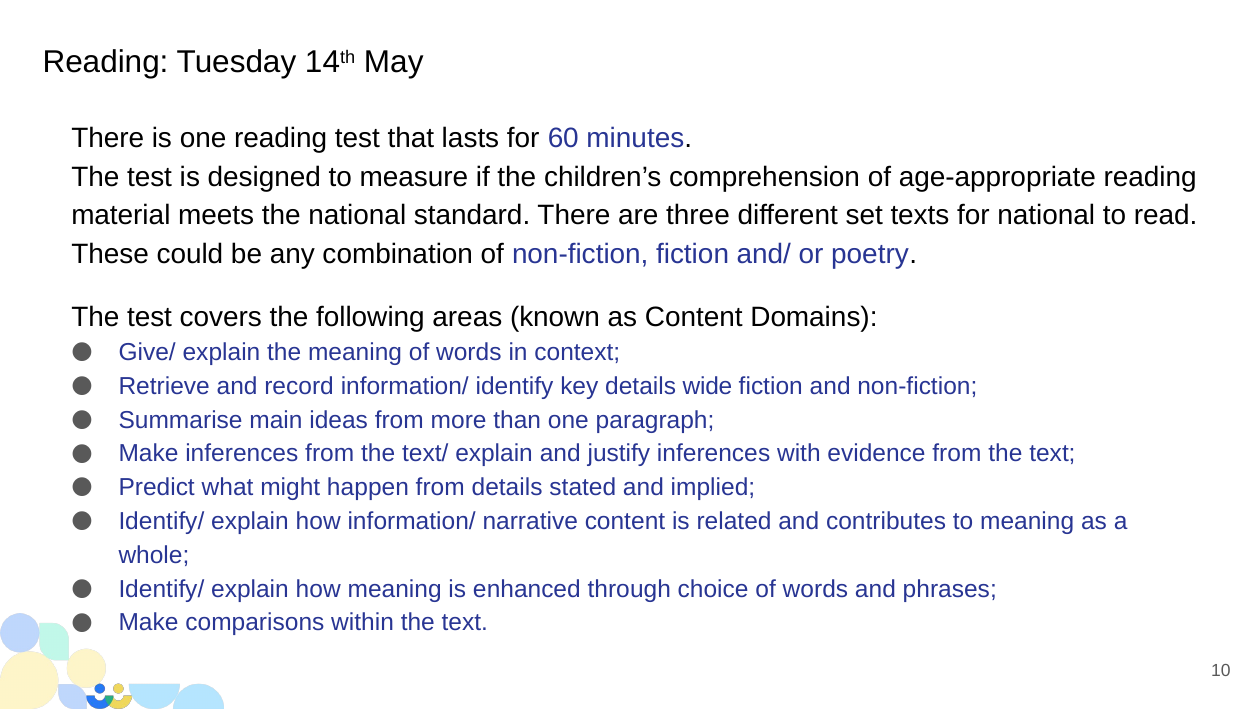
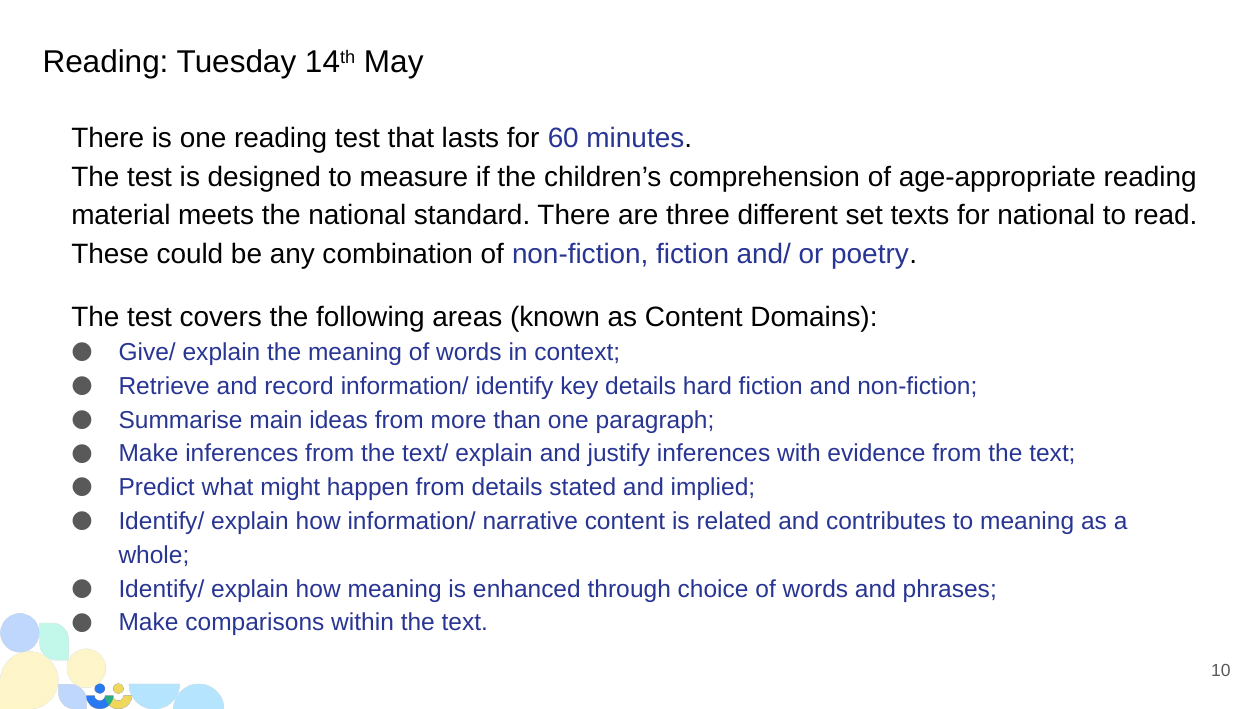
wide: wide -> hard (707, 386)
